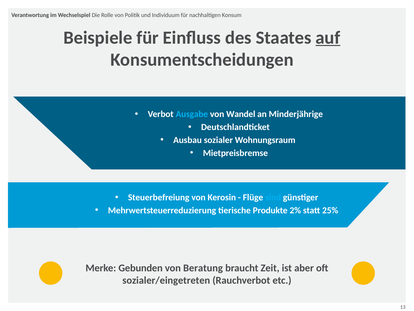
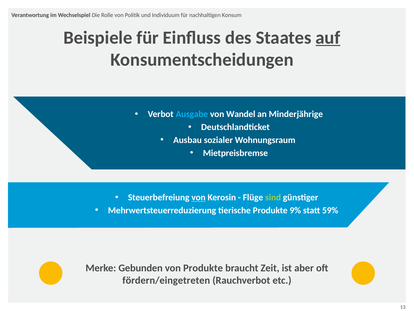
von underline: none -> present (199, 197)
sind colour: light blue -> light green (273, 197)
2%: 2% -> 9% (295, 210)
25%: 25% -> 59% (330, 210)
von Beratung: Beratung -> Produkte (203, 268)
sozialer/eingetreten: sozialer/eingetreten -> fördern/eingetreten (166, 280)
